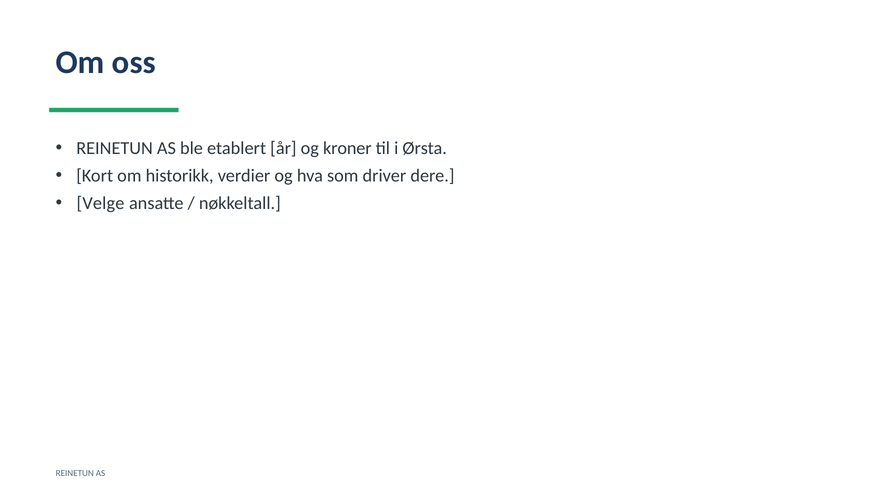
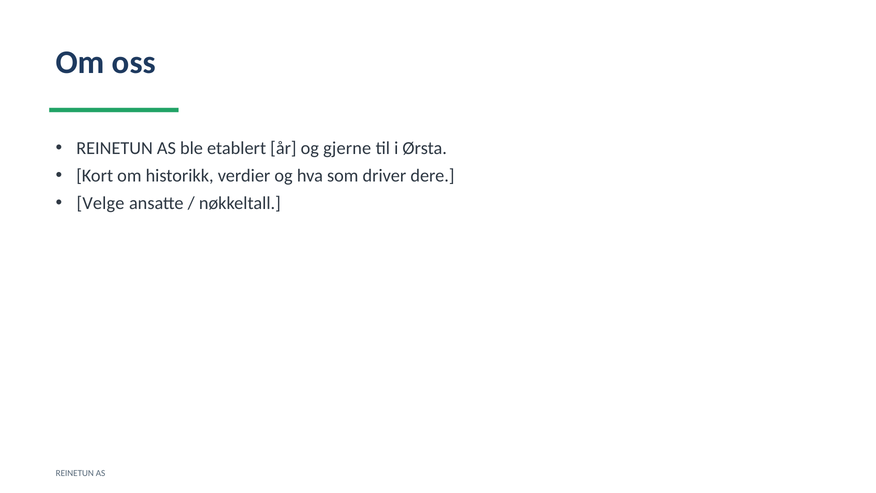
kroner: kroner -> gjerne (347, 148)
